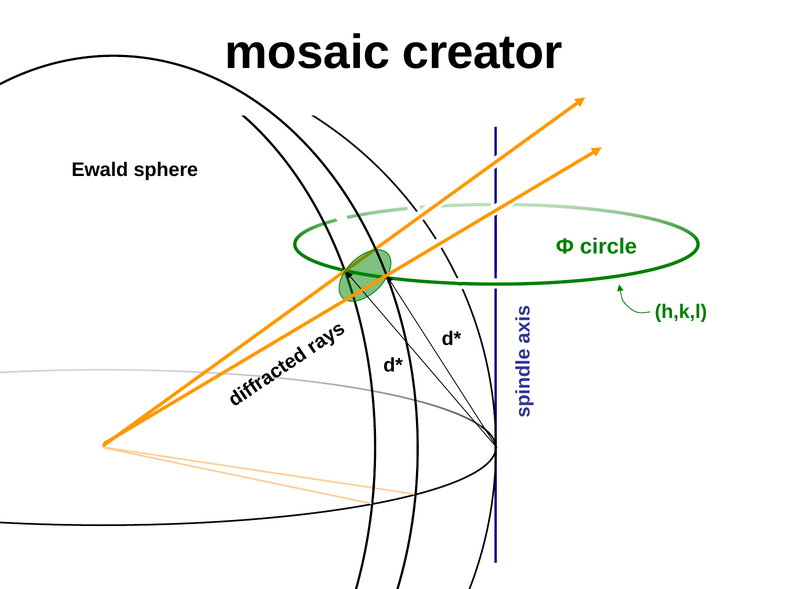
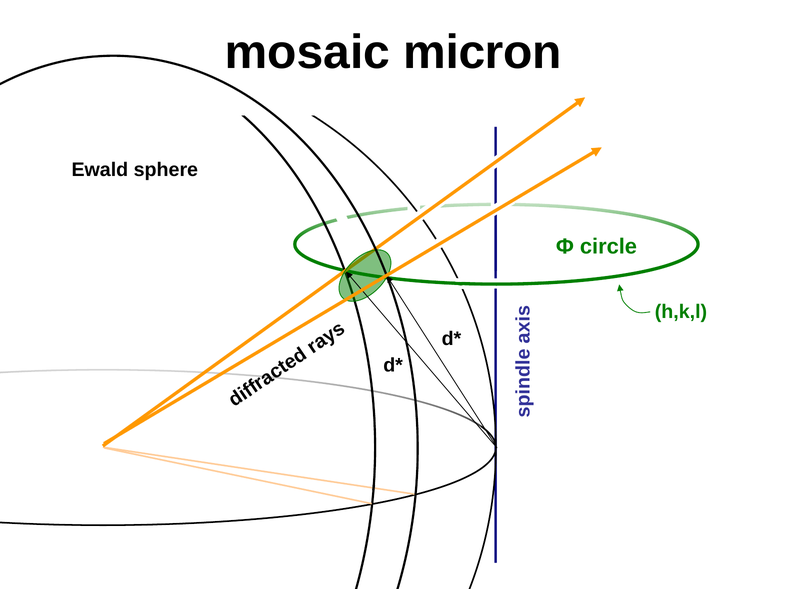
creator: creator -> micron (482, 52)
